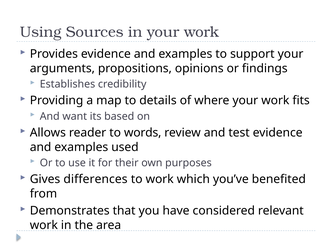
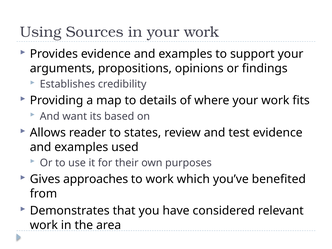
words: words -> states (143, 133)
differences: differences -> approaches (96, 179)
